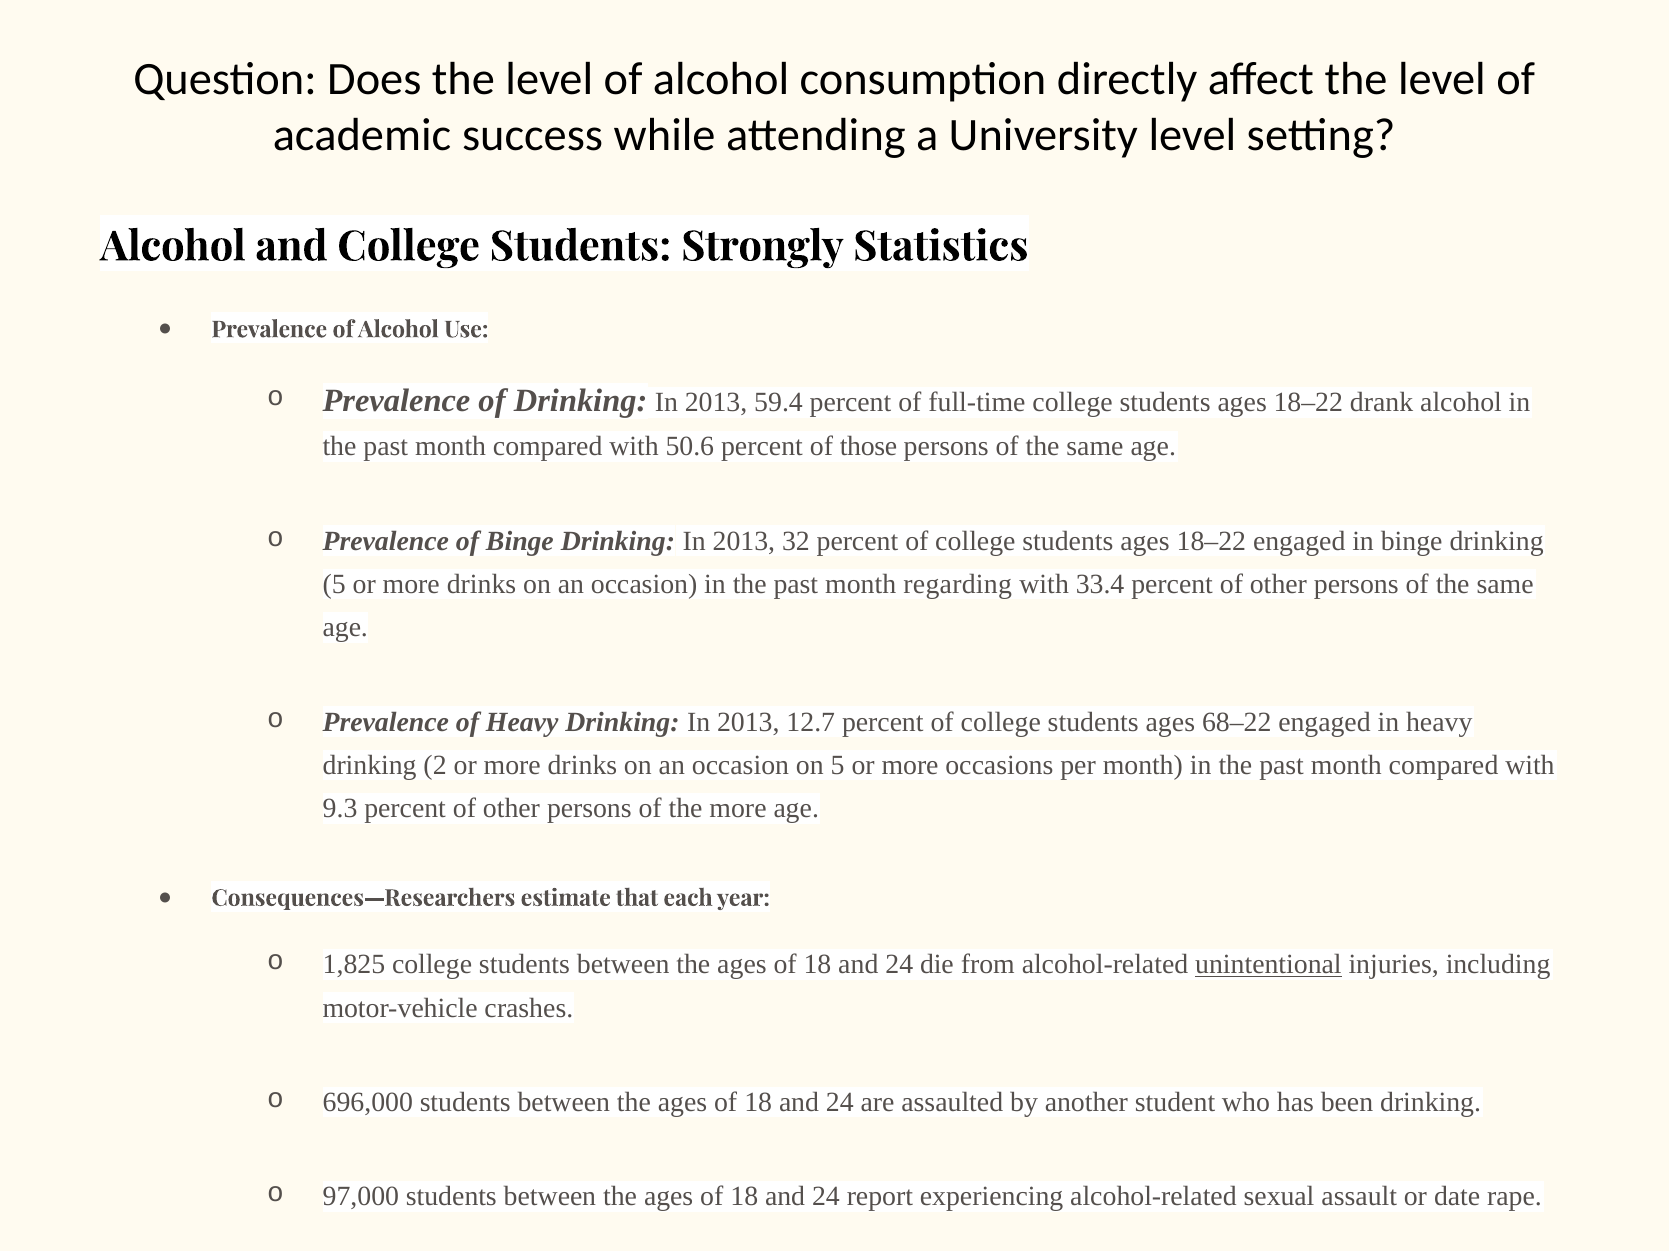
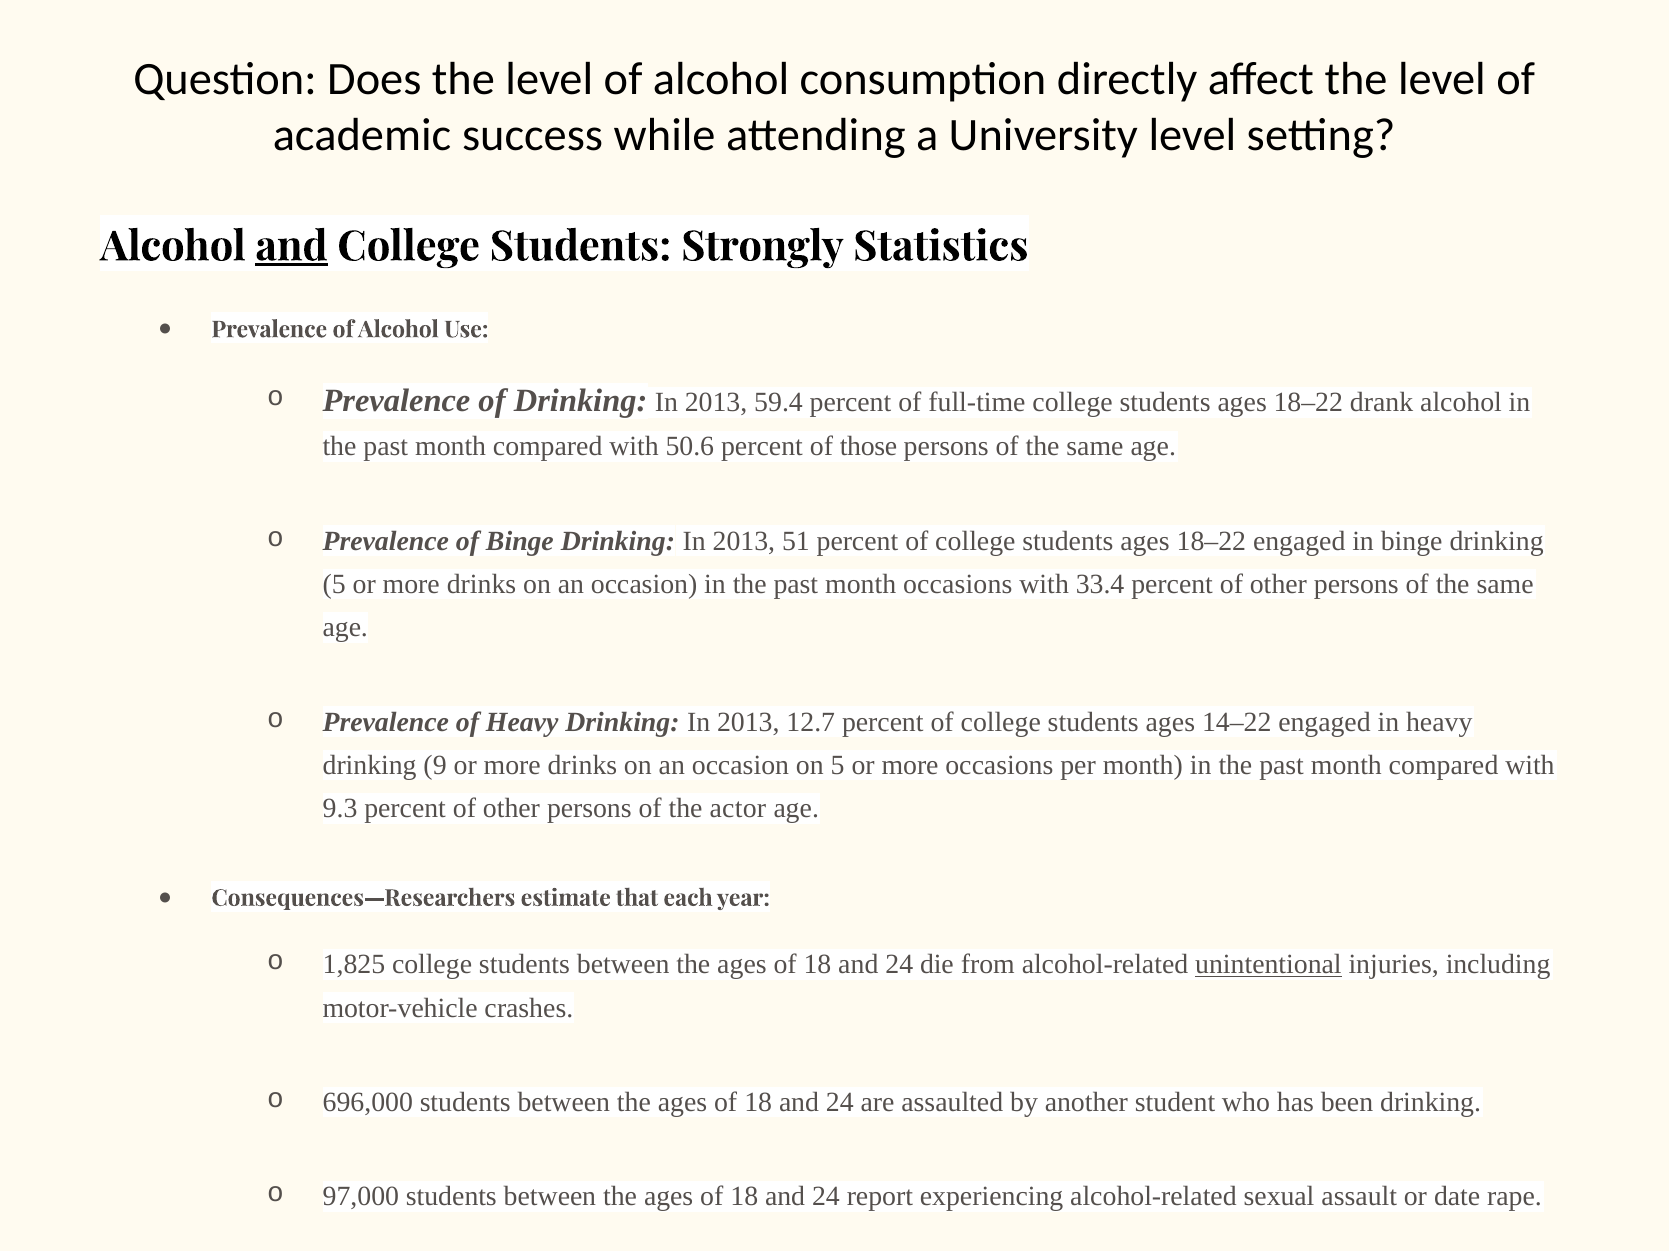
and underline: none -> present (291, 247)
32: 32 -> 51 (796, 541)
month regarding: regarding -> occasions (958, 585)
68–22: 68–22 -> 14–22 (1237, 722)
2: 2 -> 9 (435, 766)
the more: more -> actor (738, 809)
